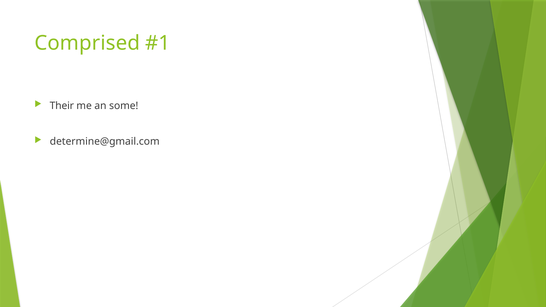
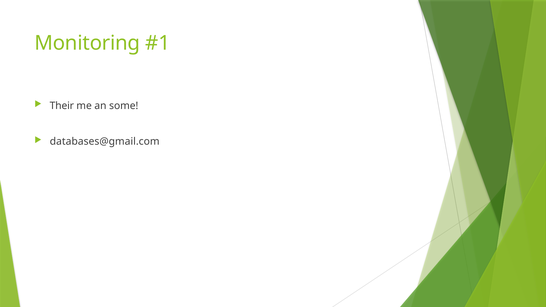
Comprised: Comprised -> Monitoring (87, 43)
determine@gmail.com: determine@gmail.com -> databases@gmail.com (105, 142)
